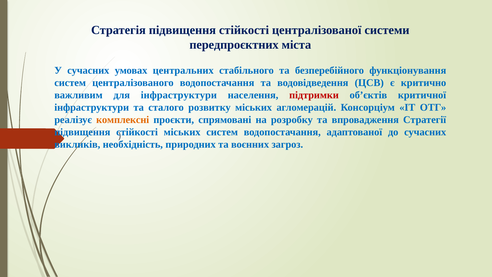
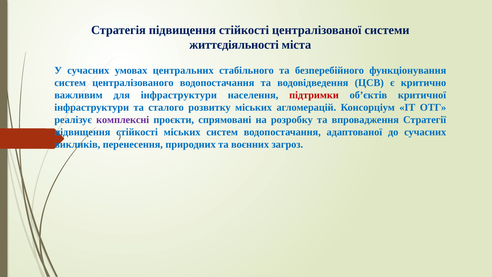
передпроєктних: передпроєктних -> життєдіяльності (234, 45)
комплексні colour: orange -> purple (123, 120)
необхідність: необхідність -> перенесення (133, 144)
